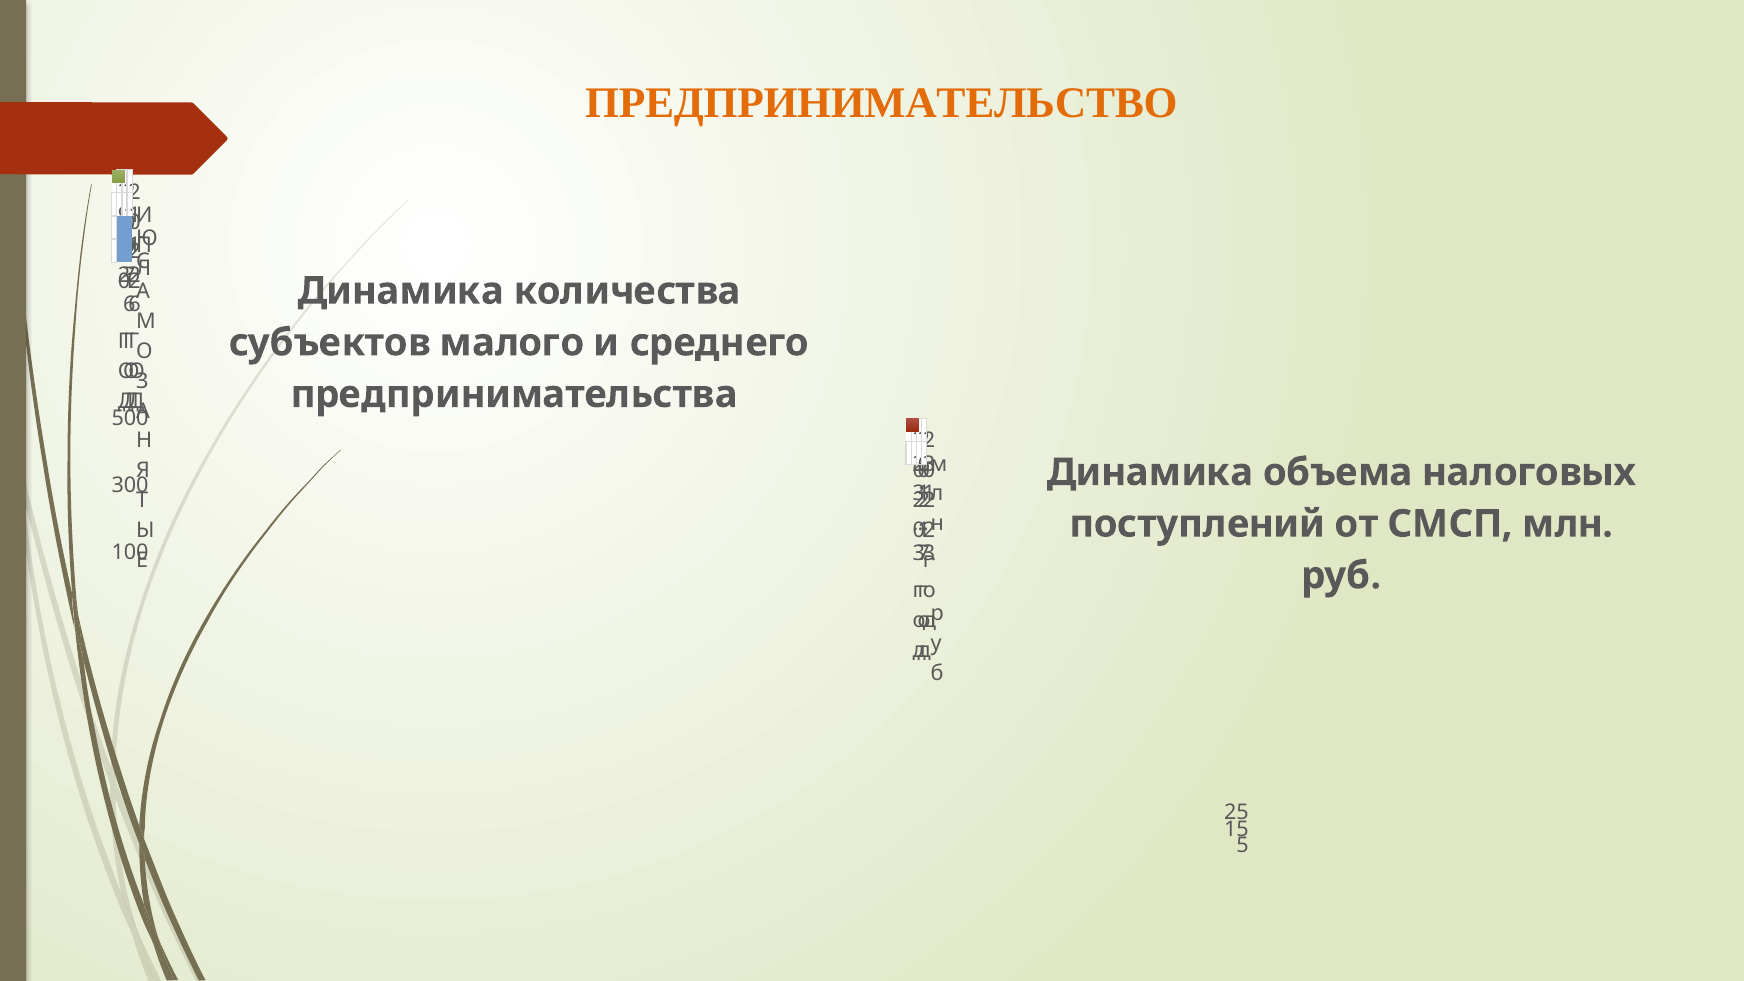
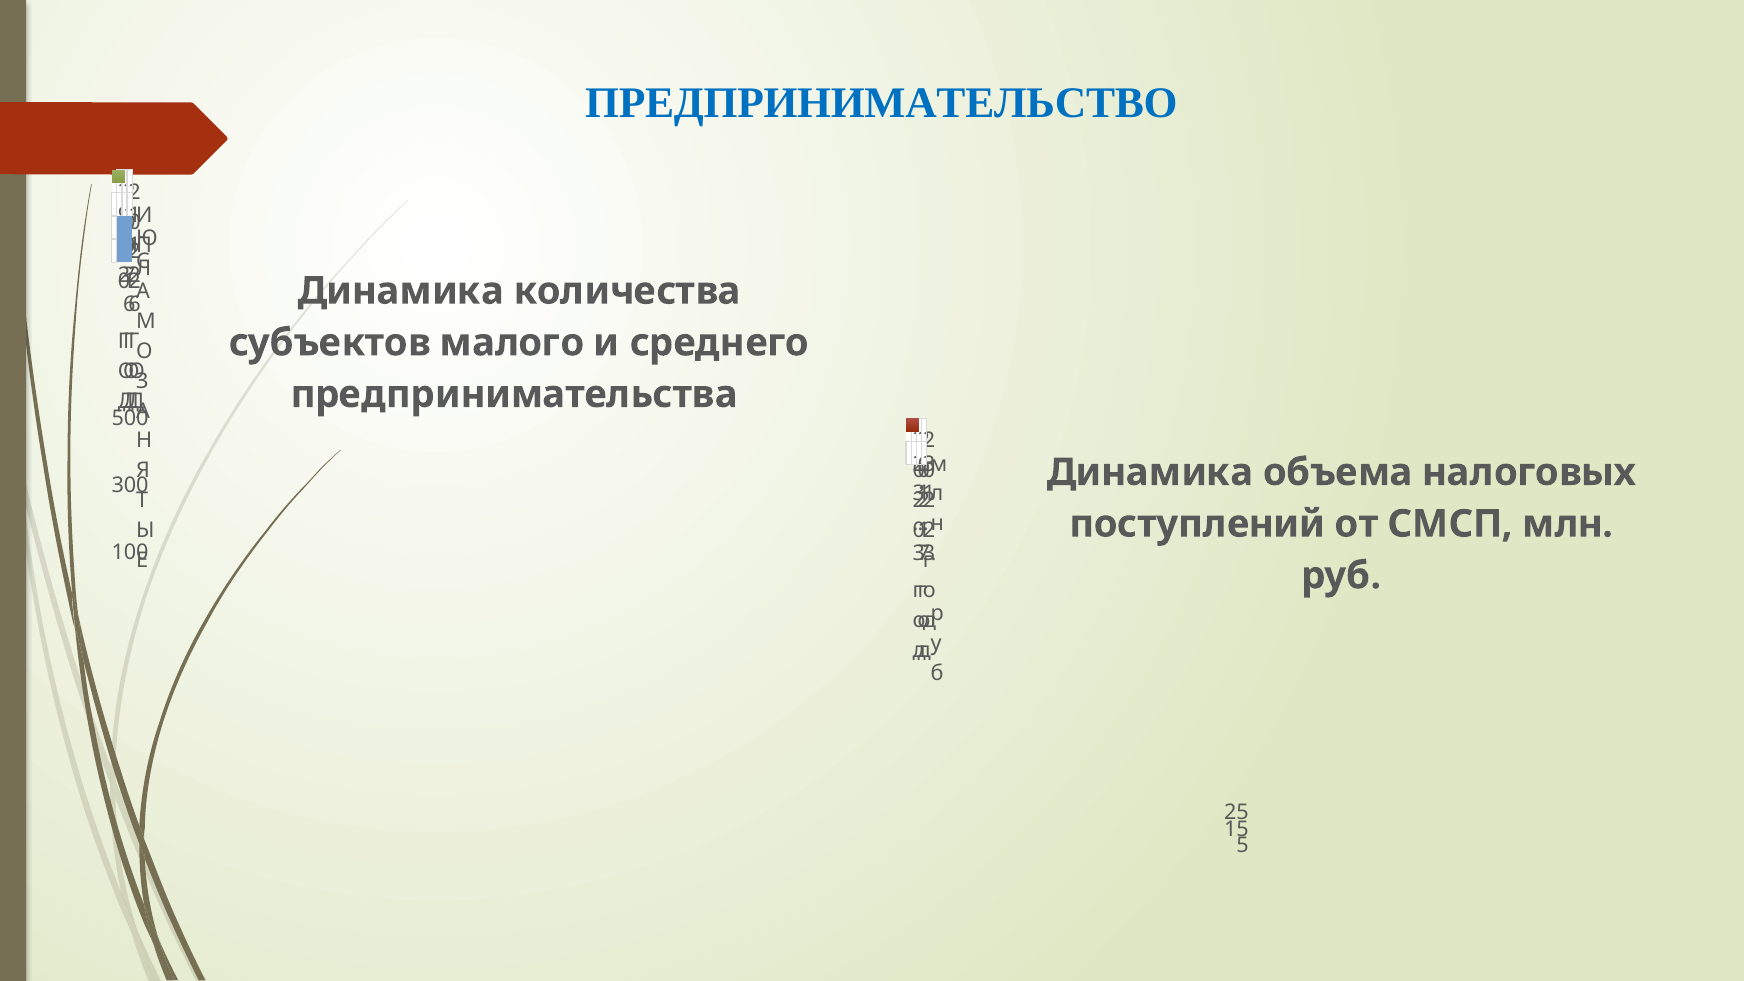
ПРЕДПРИНИМАТЕЛЬСТВО colour: orange -> blue (881, 103)
